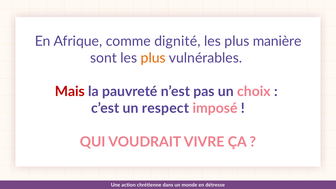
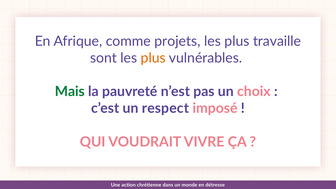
dignité: dignité -> projets (177, 41)
manière: manière -> travaille (277, 41)
Mais colour: red -> green (70, 92)
